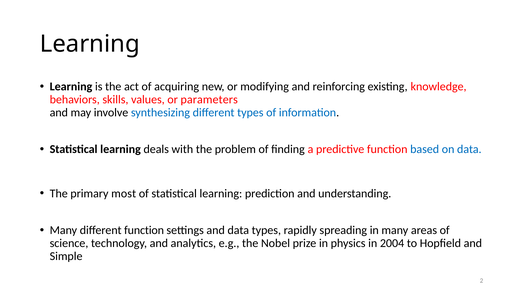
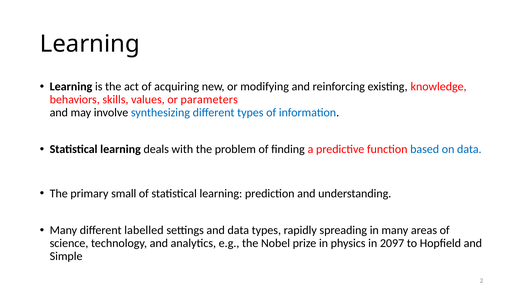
most: most -> small (124, 194)
different function: function -> labelled (144, 230)
2004: 2004 -> 2097 (392, 243)
